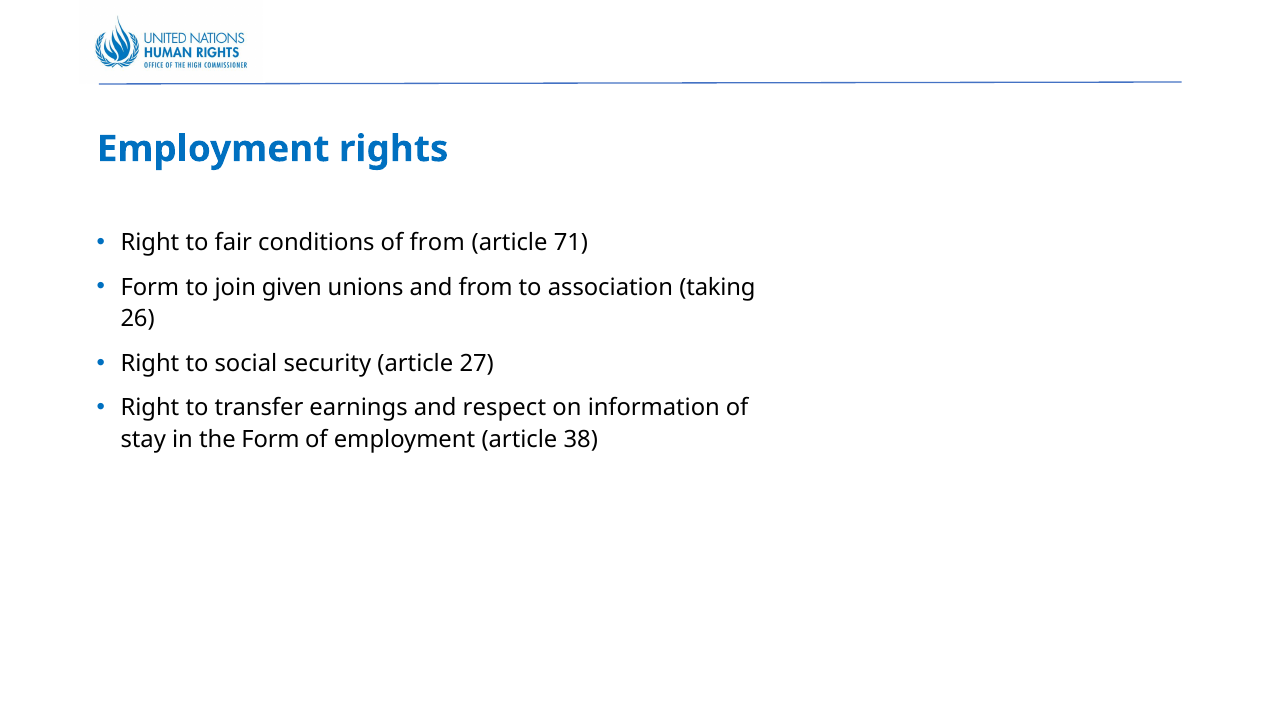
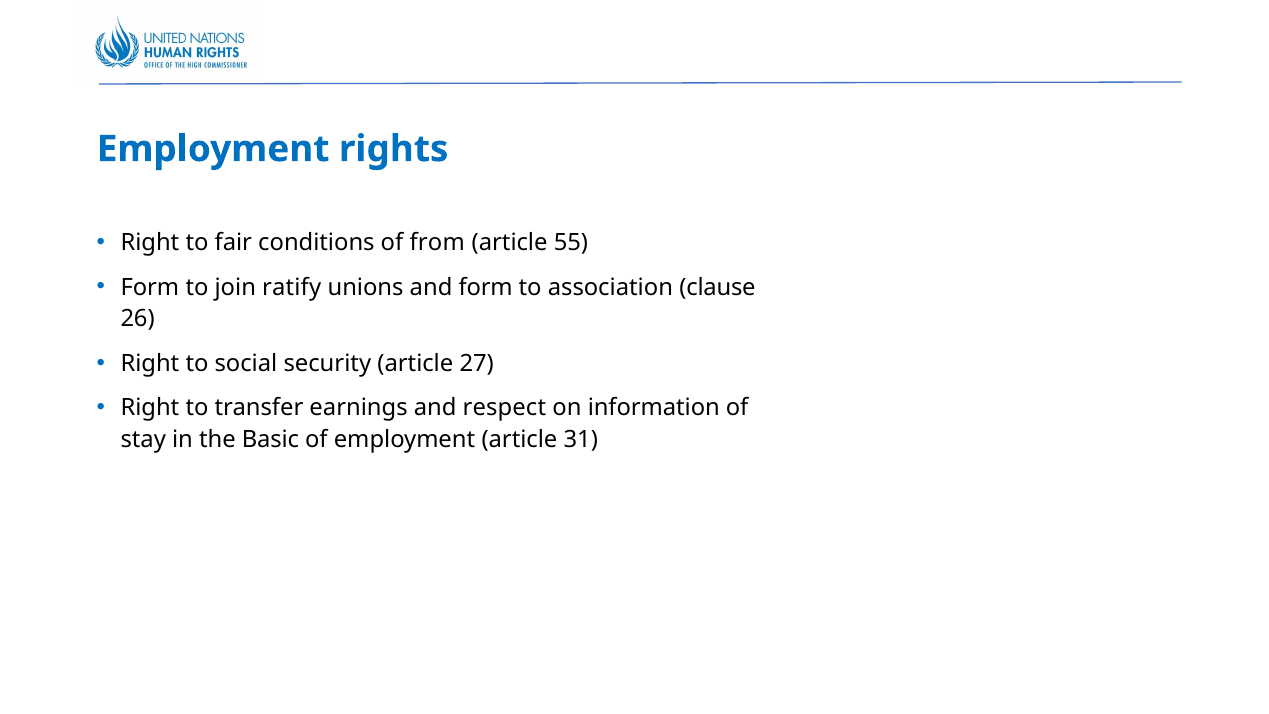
71: 71 -> 55 (571, 243)
given: given -> ratify (292, 287)
and from: from -> form (486, 287)
taking: taking -> clause (718, 287)
the Form: Form -> Basic (271, 439)
38: 38 -> 31 (581, 439)
